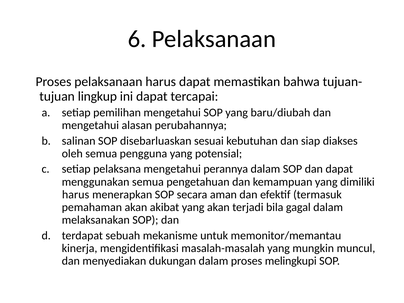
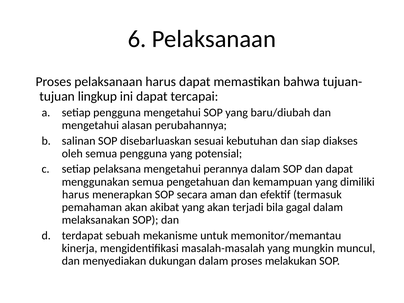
setiap pemilihan: pemilihan -> pengguna (117, 113)
melingkupi: melingkupi -> melakukan (291, 261)
